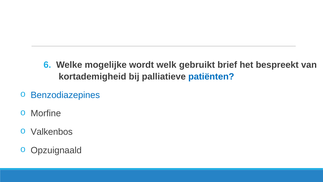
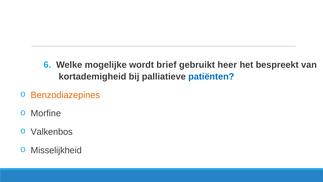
welk: welk -> brief (166, 65)
brief: brief -> heer (227, 65)
Benzodiazepines colour: blue -> orange (65, 95)
Opzuignaald: Opzuignaald -> Misselijkheid (56, 150)
